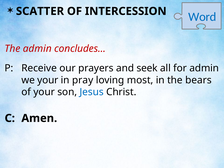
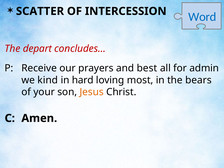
The admin: admin -> depart (37, 49)
seek: seek -> best (147, 68)
we your: your -> kind (48, 80)
pray: pray -> hard (83, 80)
Jesus colour: blue -> orange (92, 92)
